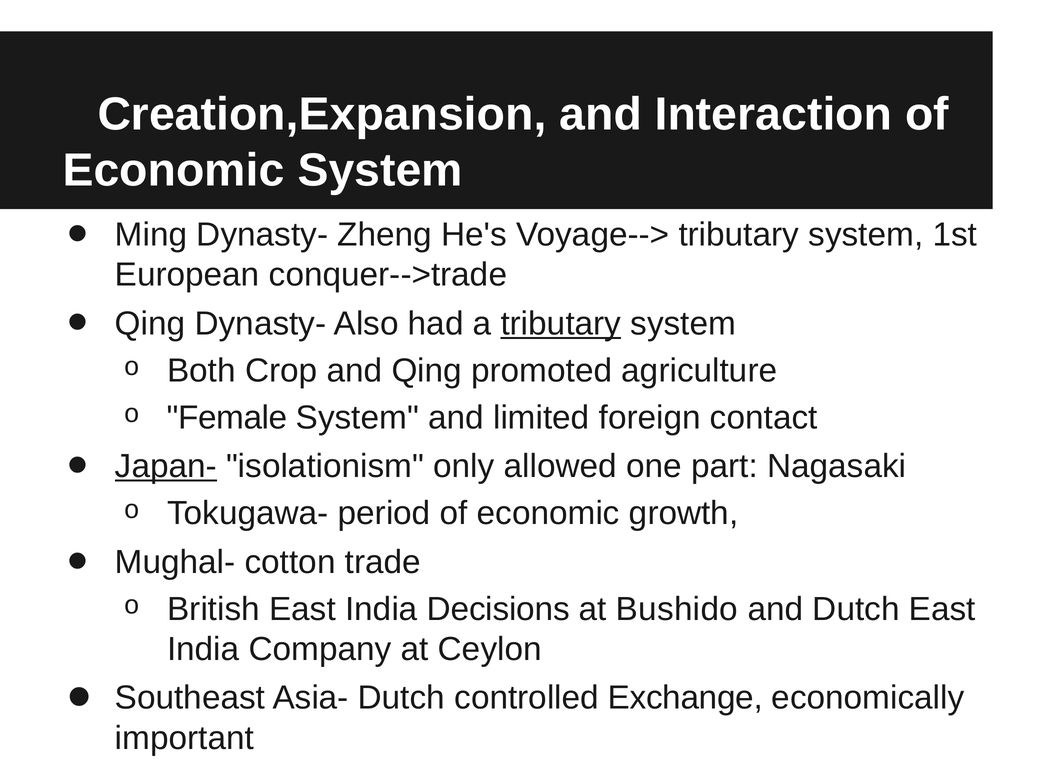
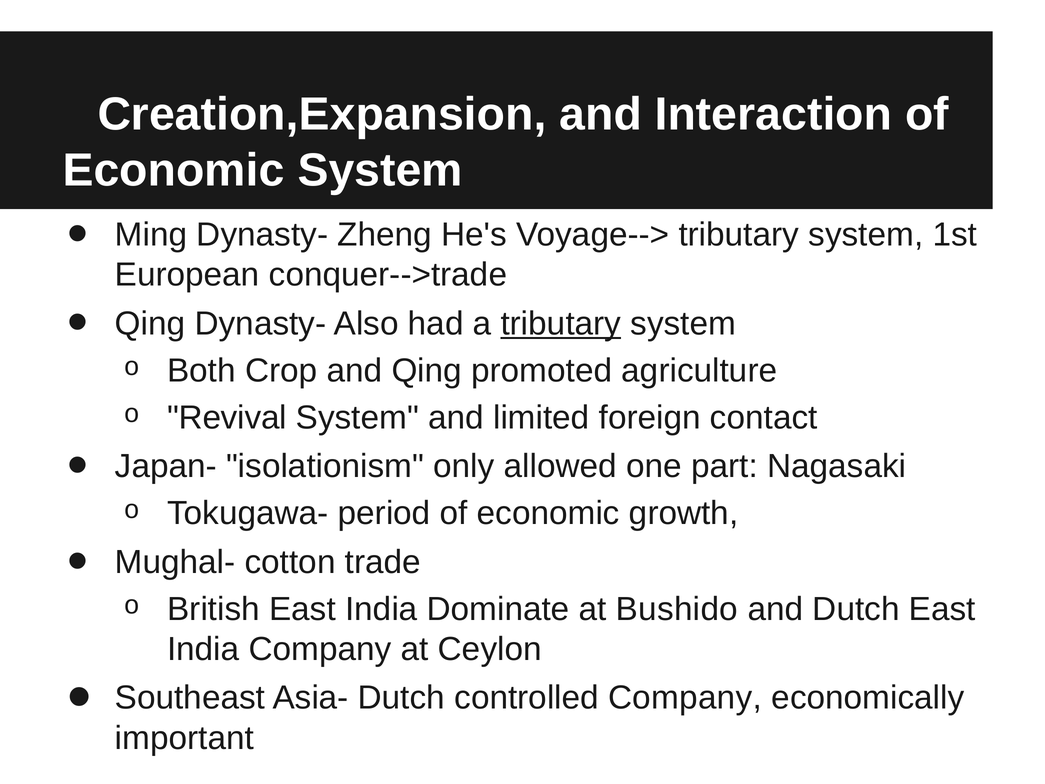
Female: Female -> Revival (227, 417)
Japan- underline: present -> none (166, 466)
Decisions: Decisions -> Dominate (498, 609)
controlled Exchange: Exchange -> Company (685, 698)
